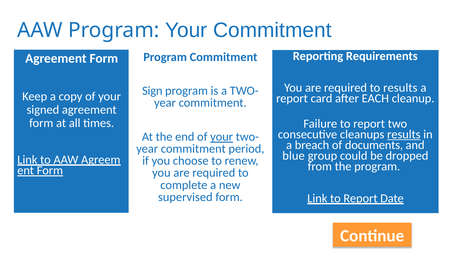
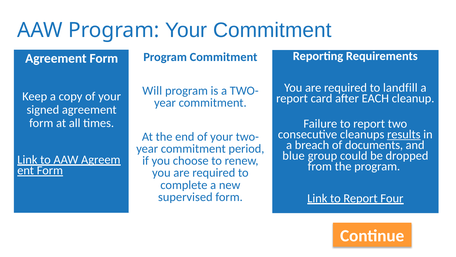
to results: results -> landfill (400, 88)
Sign: Sign -> Will (152, 91)
your underline: present -> none (222, 137)
Date: Date -> Four (392, 198)
